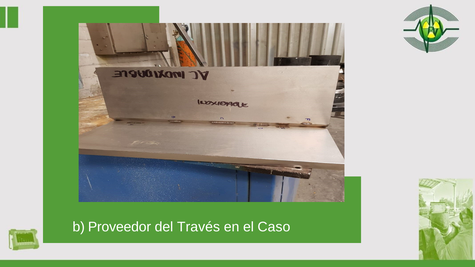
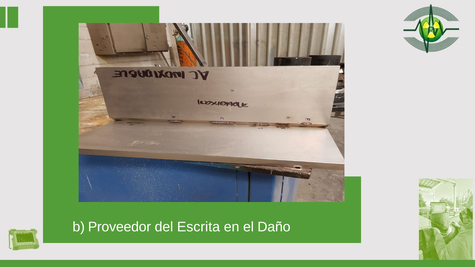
Través: Través -> Escrita (199, 227)
Caso: Caso -> Daño (274, 227)
